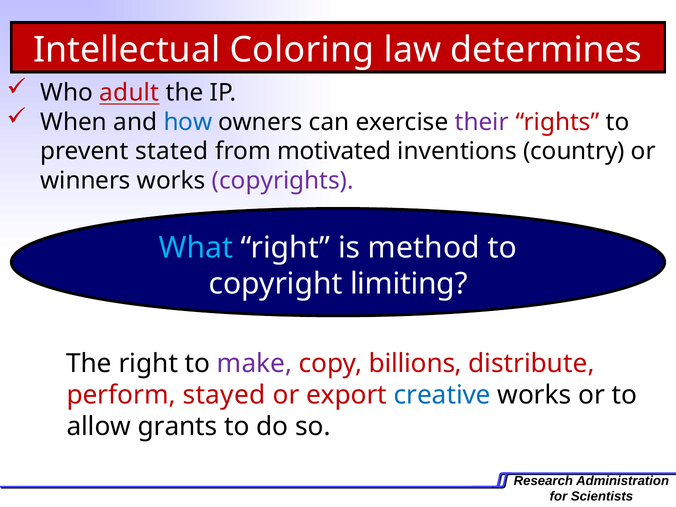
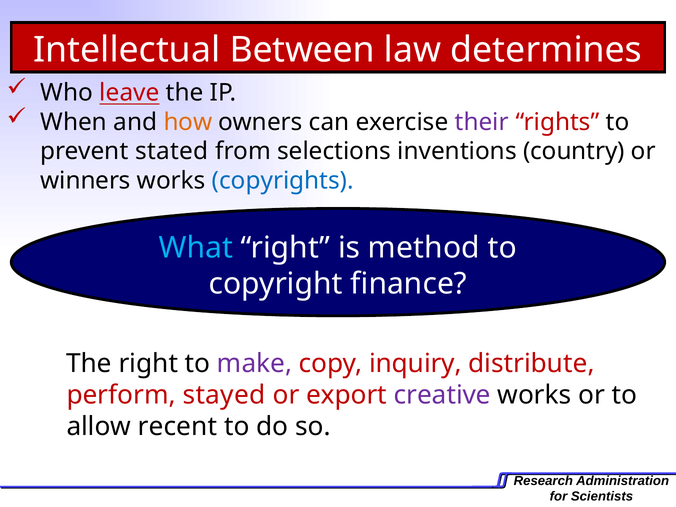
Coloring: Coloring -> Between (302, 50)
adult: adult -> leave (129, 93)
how colour: blue -> orange (188, 122)
motivated: motivated -> selections (334, 151)
copyrights colour: purple -> blue (283, 181)
limiting: limiting -> finance (409, 284)
billions: billions -> inquiry (415, 364)
creative colour: blue -> purple (442, 395)
grants: grants -> recent (177, 427)
